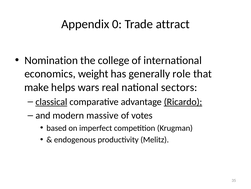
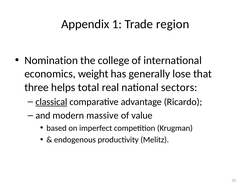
0: 0 -> 1 (117, 24)
attract: attract -> region (173, 24)
role: role -> lose (182, 74)
make: make -> three (37, 87)
wars: wars -> total (89, 87)
Ricardo underline: present -> none (183, 101)
votes: votes -> value (142, 115)
